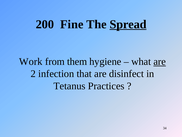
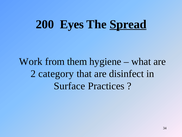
Fine: Fine -> Eyes (72, 24)
are underline: present -> none (160, 61)
infection: infection -> category (56, 74)
Tetanus: Tetanus -> Surface (69, 86)
